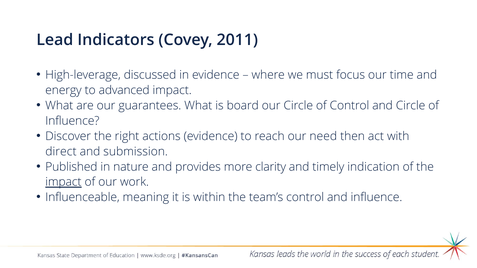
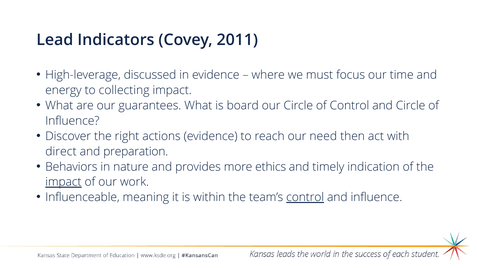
advanced: advanced -> collecting (124, 90)
submission: submission -> preparation (136, 152)
Published: Published -> Behaviors (71, 167)
clarity: clarity -> ethics (271, 167)
control underline: none -> present (305, 198)
